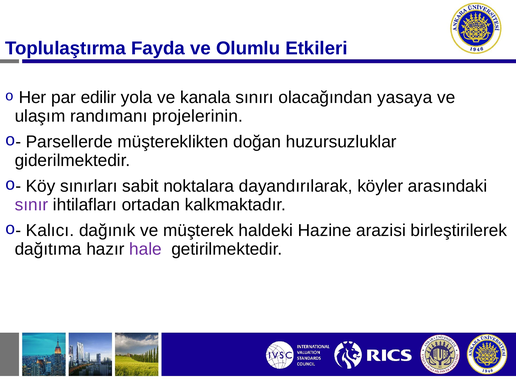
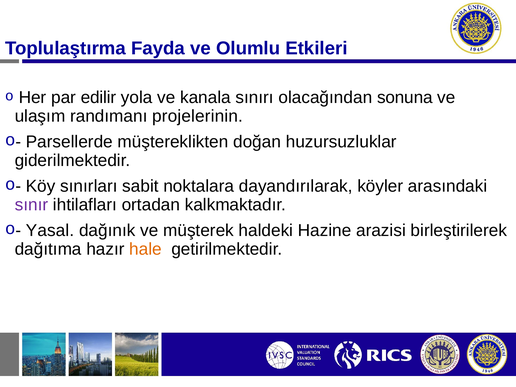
yasaya: yasaya -> sonuna (405, 98)
Kalıcı: Kalıcı -> Yasal (50, 230)
hale colour: purple -> orange (146, 249)
